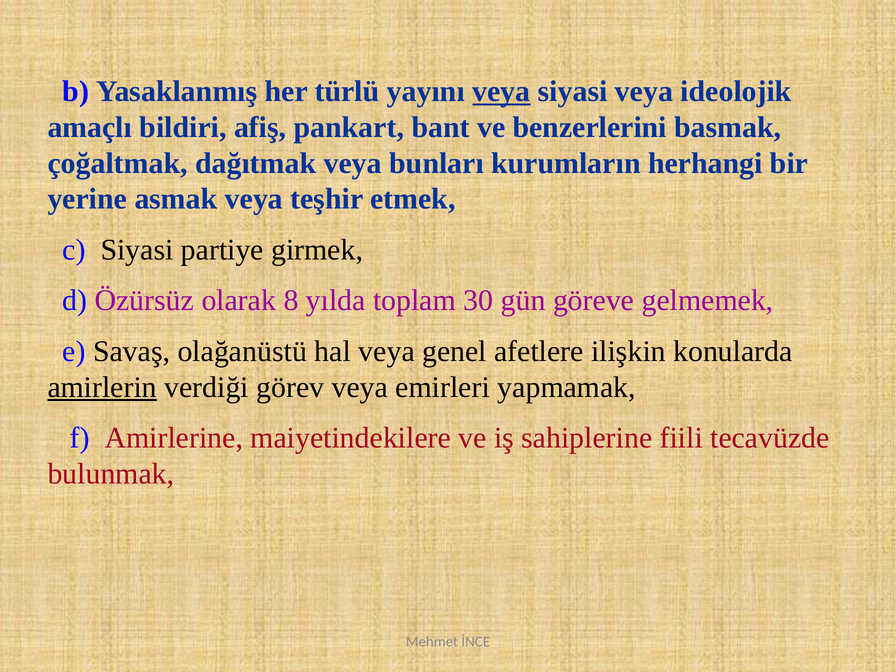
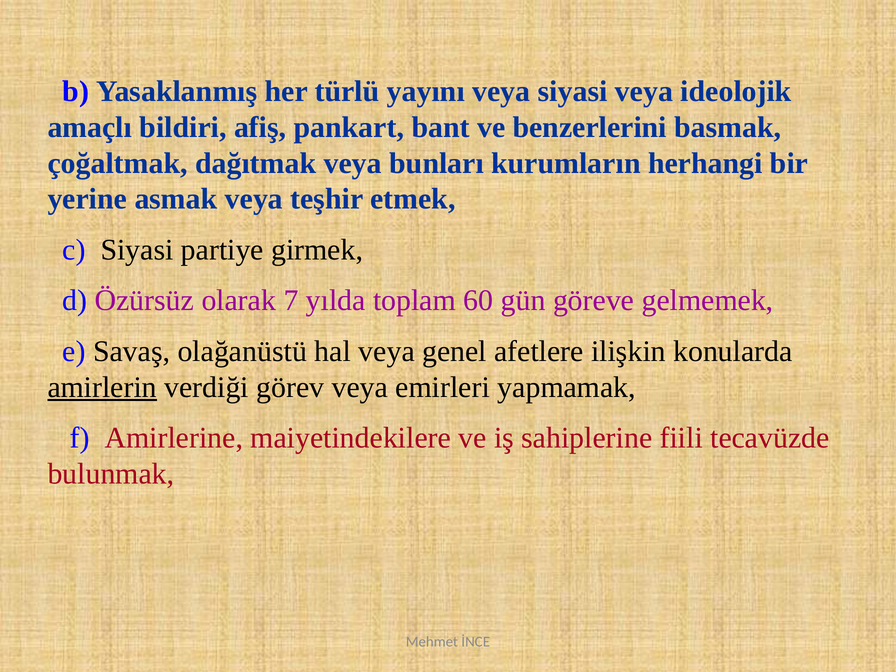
veya underline: present -> none (501, 92)
8: 8 -> 7 (291, 301)
30: 30 -> 60 (478, 301)
